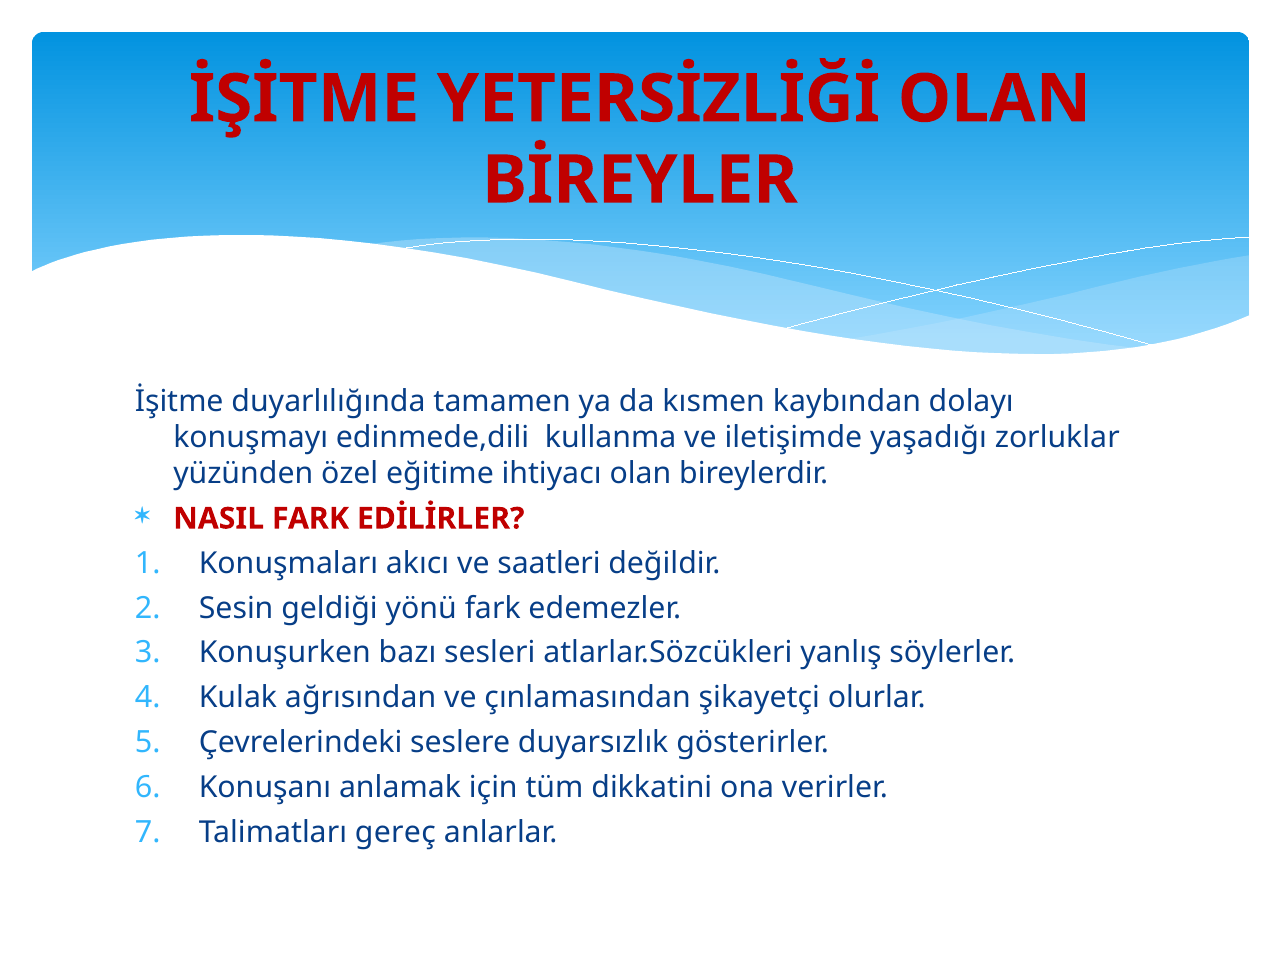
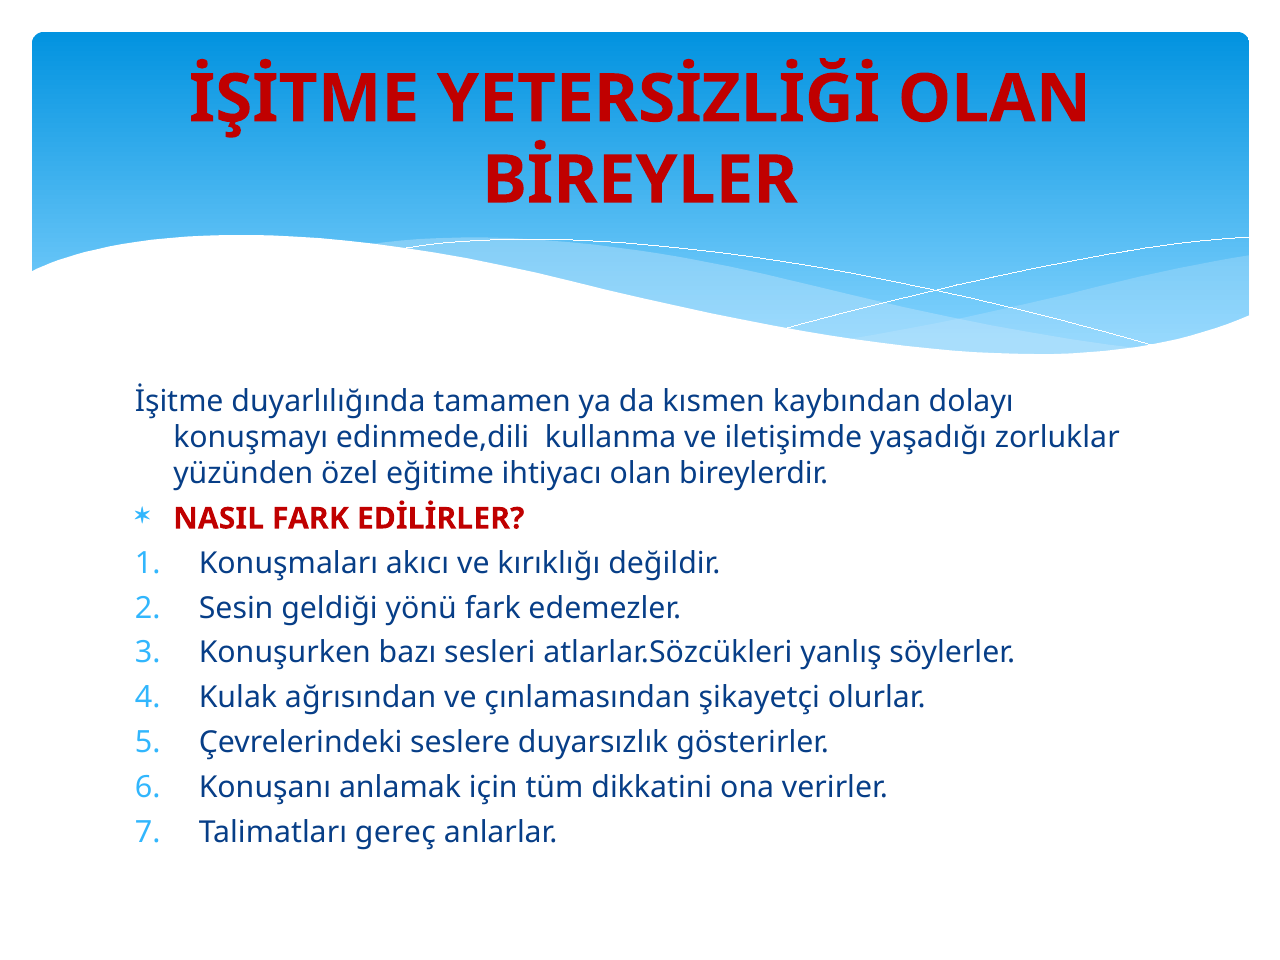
saatleri: saatleri -> kırıklığı (549, 563)
